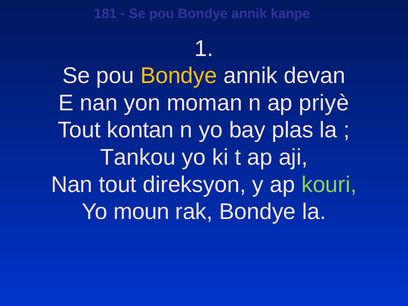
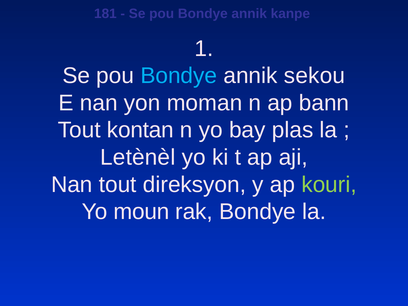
Bondye colour: yellow -> light blue (179, 76)
devan: devan -> sekou (315, 76)
priyè: priyè -> bann (324, 103)
Tankou: Tankou -> Letènèl (138, 157)
